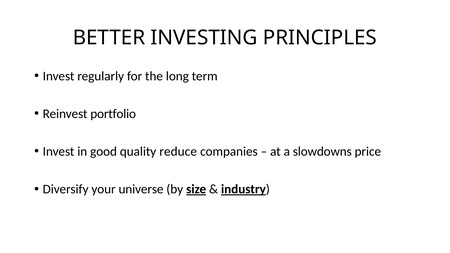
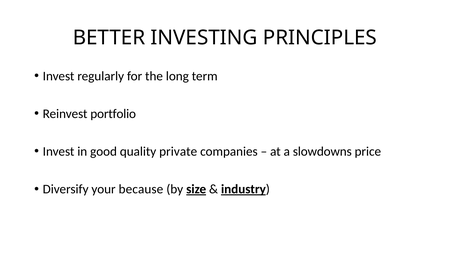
reduce: reduce -> private (178, 152)
universe: universe -> because (141, 189)
